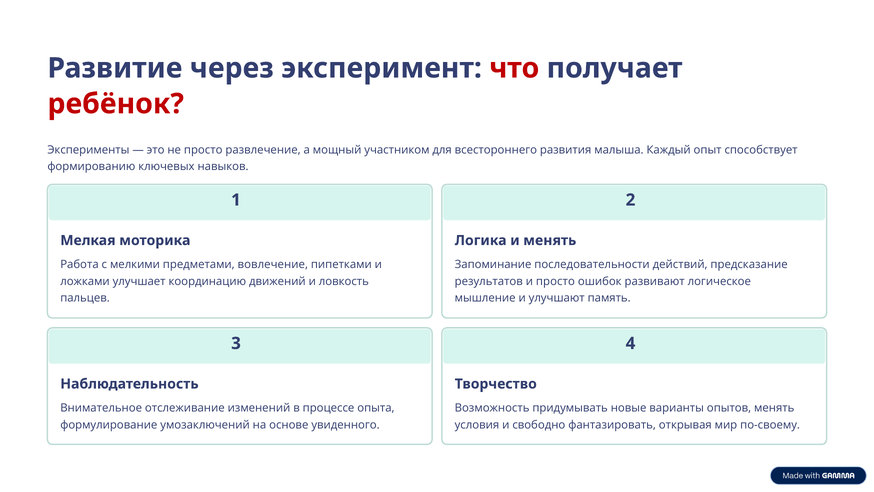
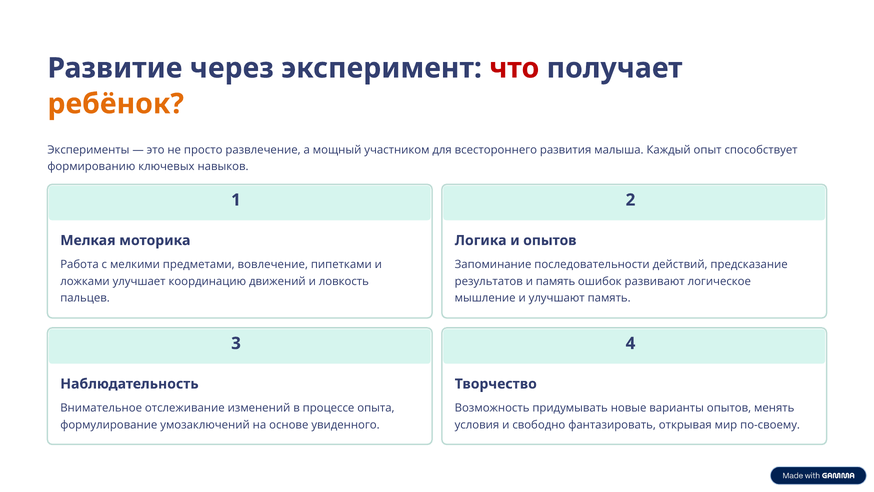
ребёнок colour: red -> orange (116, 104)
и менять: менять -> опытов (550, 240)
и просто: просто -> память (556, 281)
